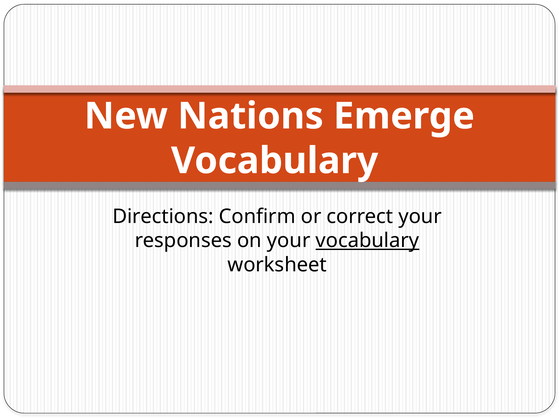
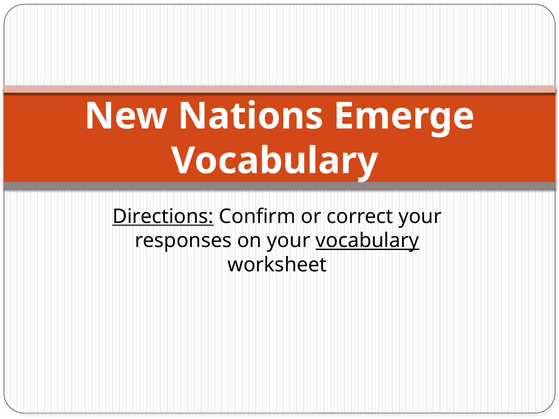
Directions underline: none -> present (163, 217)
